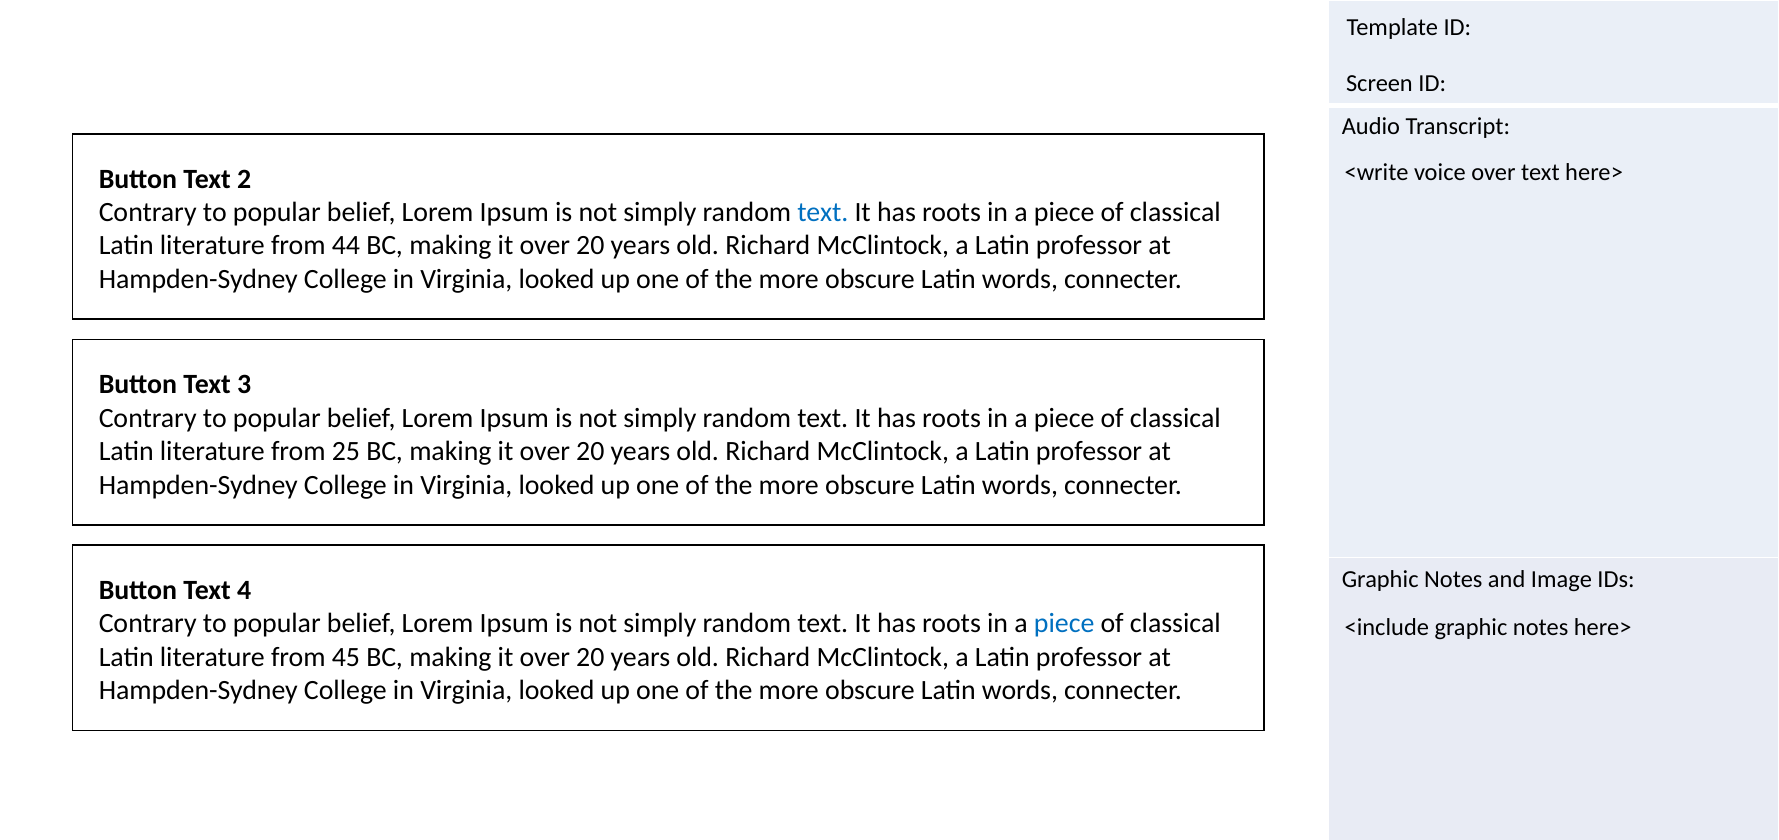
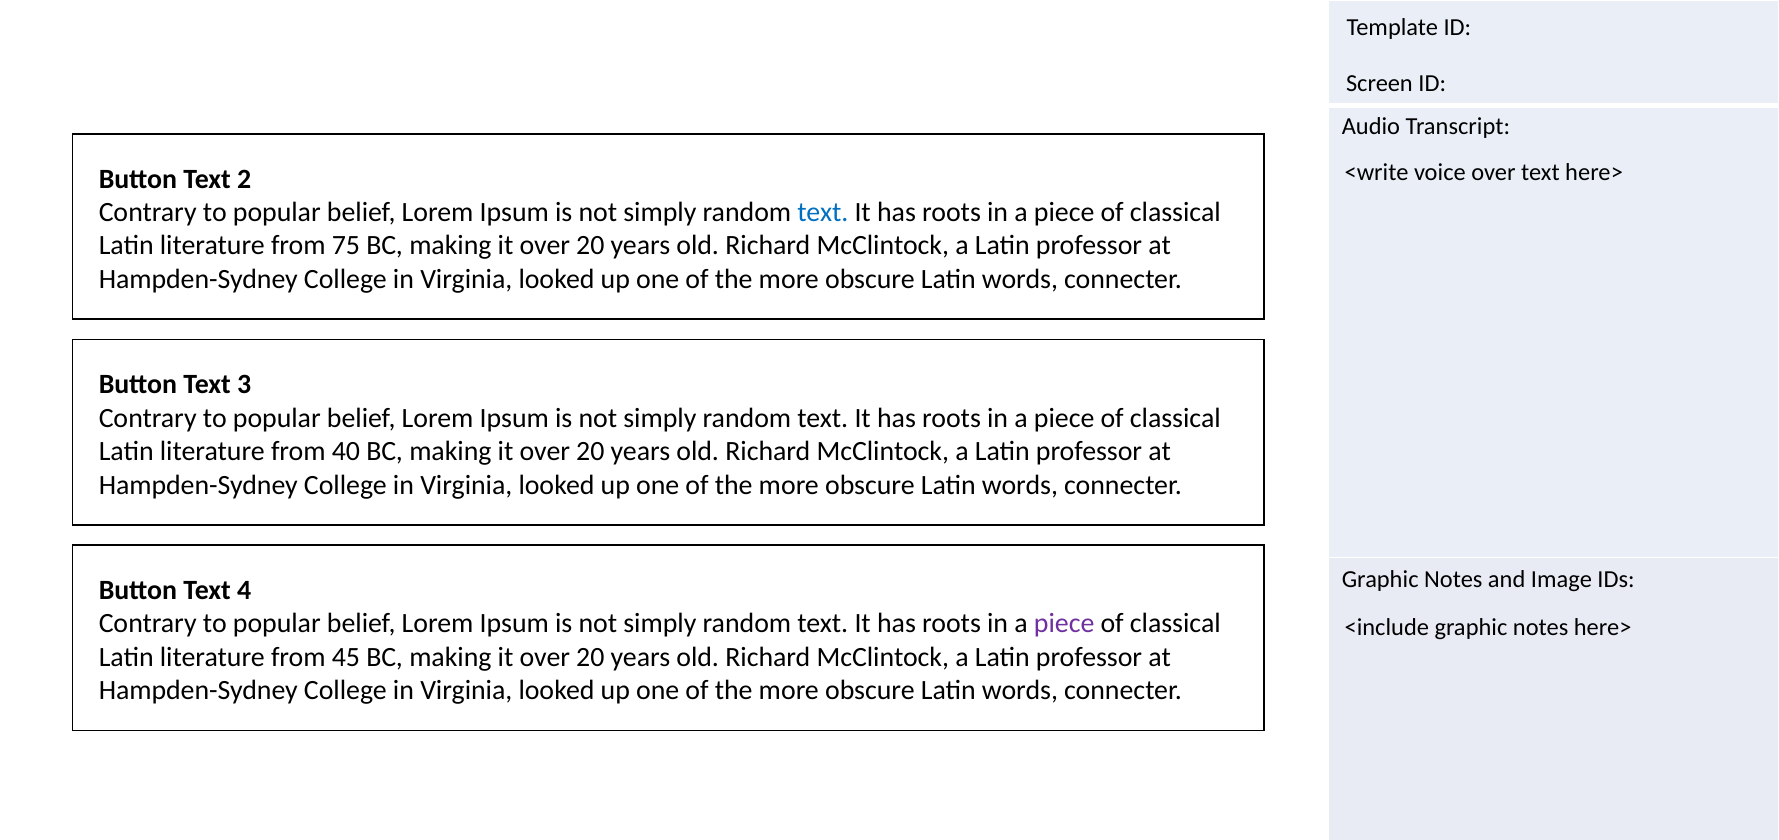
44: 44 -> 75 (346, 246)
25: 25 -> 40 (346, 451)
piece colour: blue -> purple (1064, 624)
